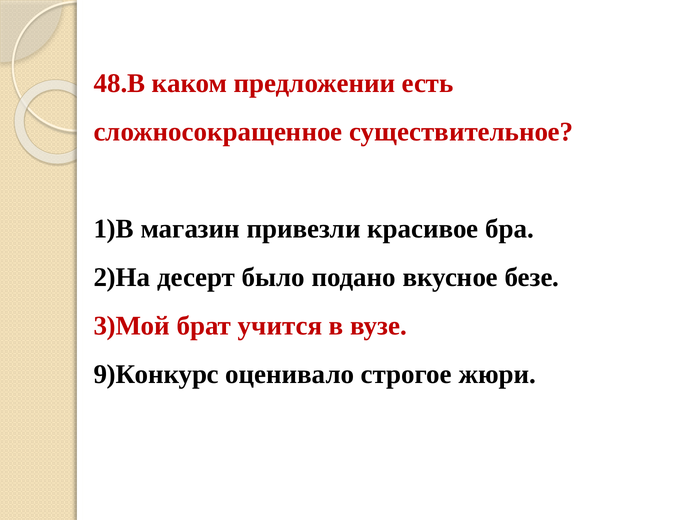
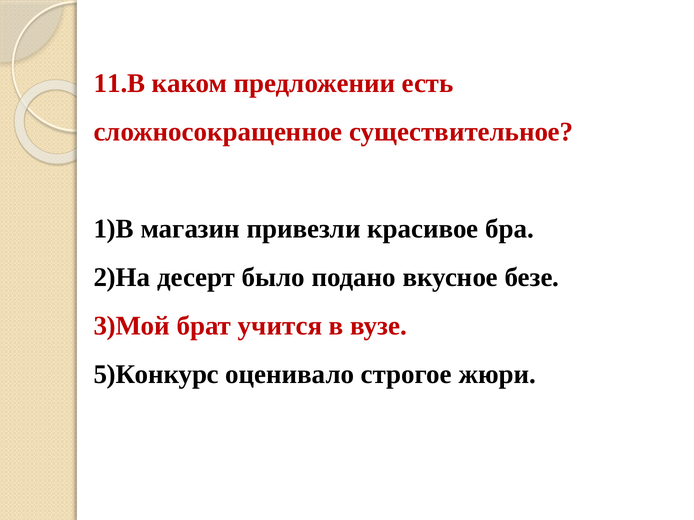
48.В: 48.В -> 11.В (119, 84)
9)Конкурс: 9)Конкурс -> 5)Конкурс (156, 374)
